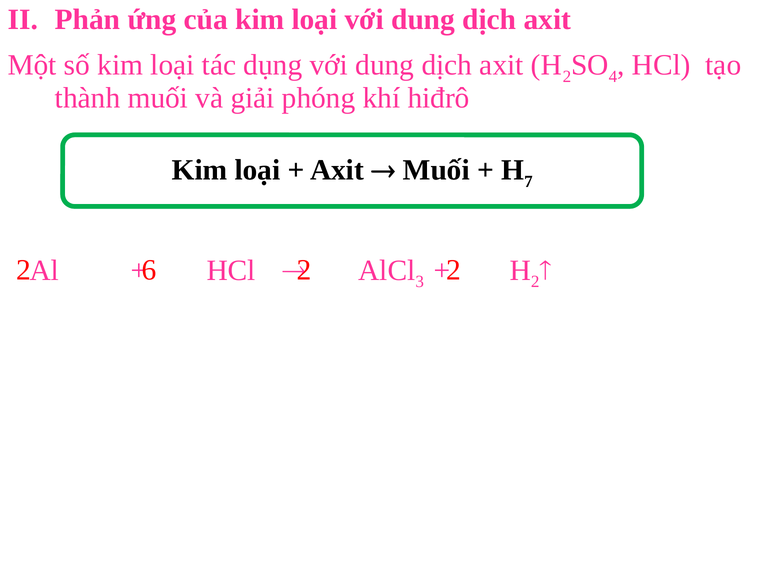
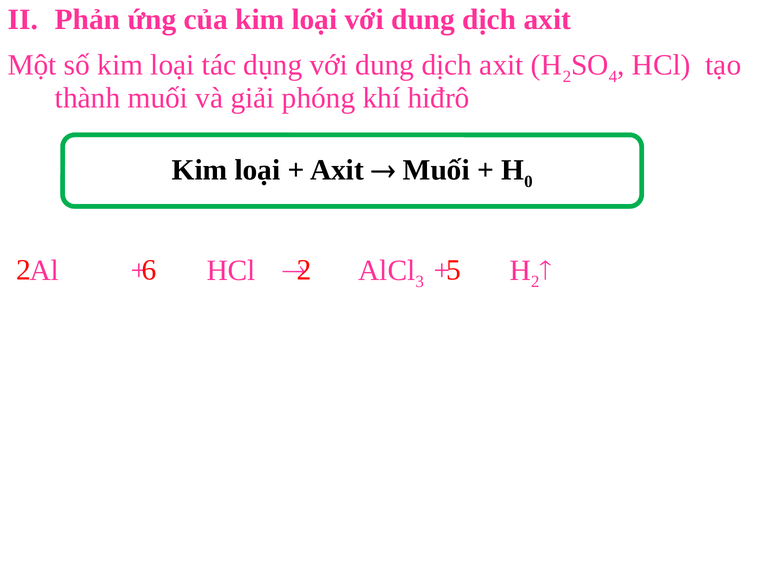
7: 7 -> 0 (528, 182)
2: 2 -> 5 (454, 270)
